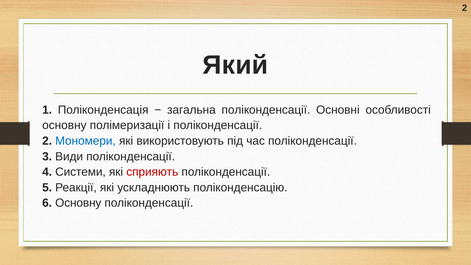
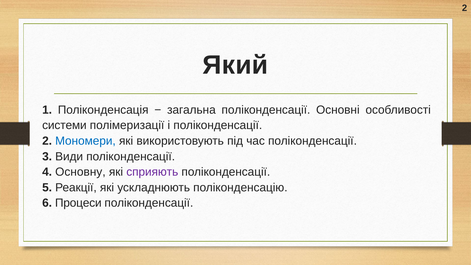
основну: основну -> системи (64, 125)
Системи: Системи -> Основну (80, 172)
сприяють colour: red -> purple (152, 172)
6 Основну: Основну -> Процеси (78, 203)
